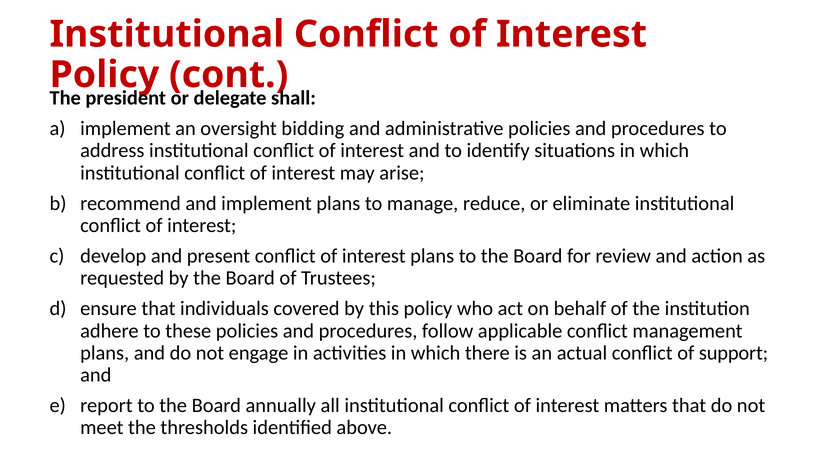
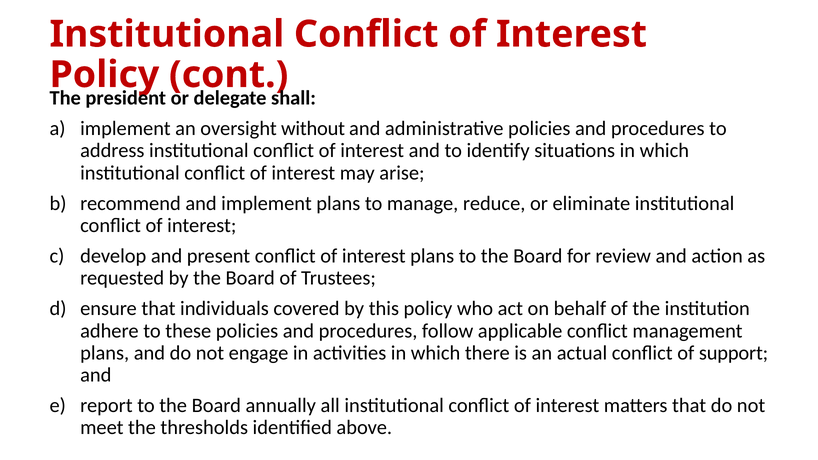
bidding: bidding -> without (313, 129)
